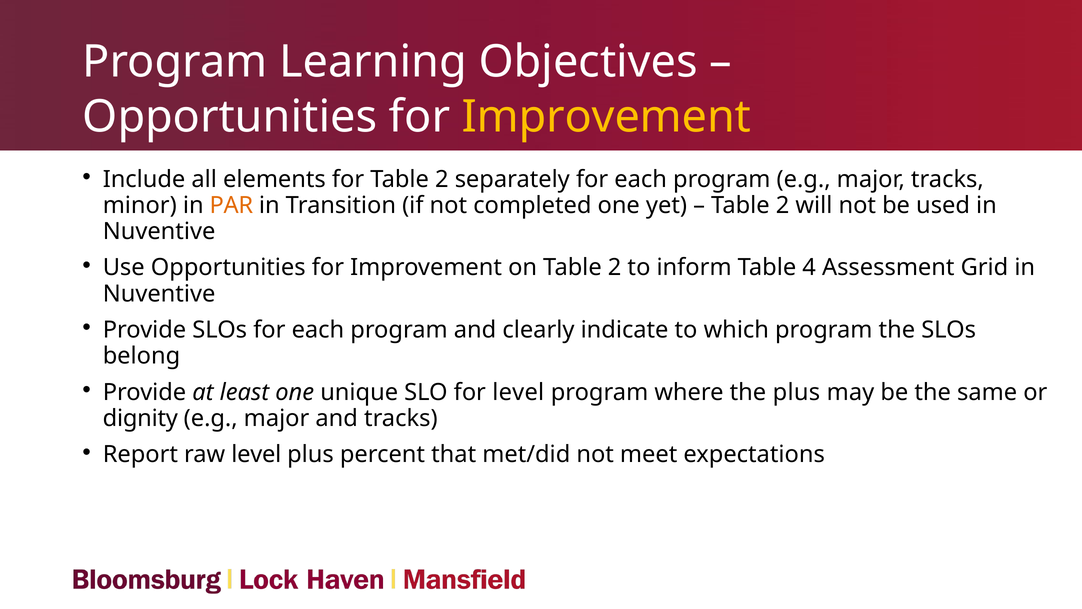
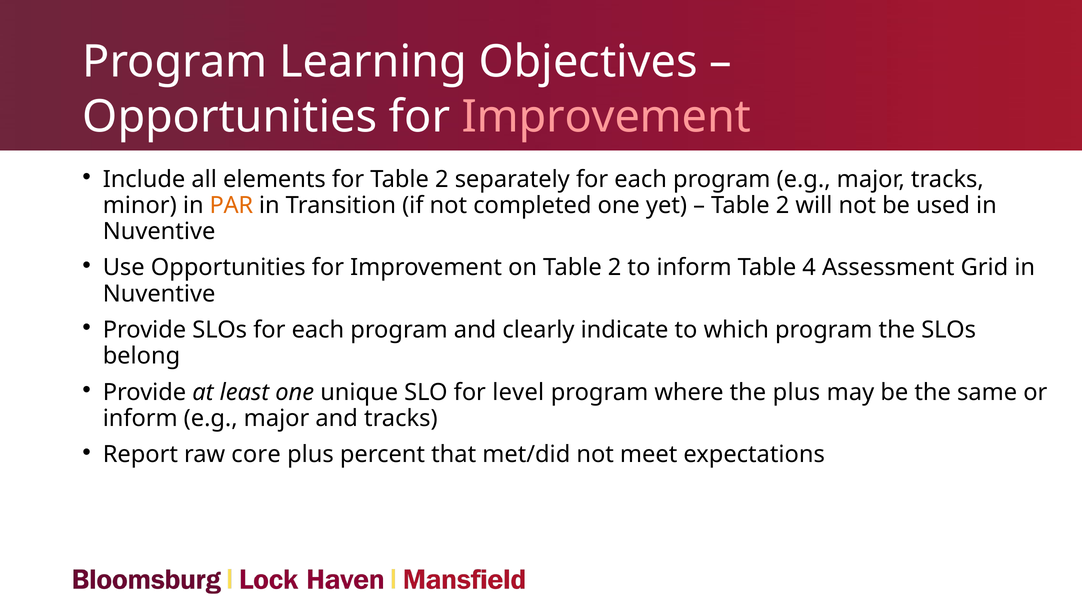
Improvement colour: yellow -> pink (606, 117)
dignity: dignity -> inform (140, 418)
raw level: level -> core (256, 454)
